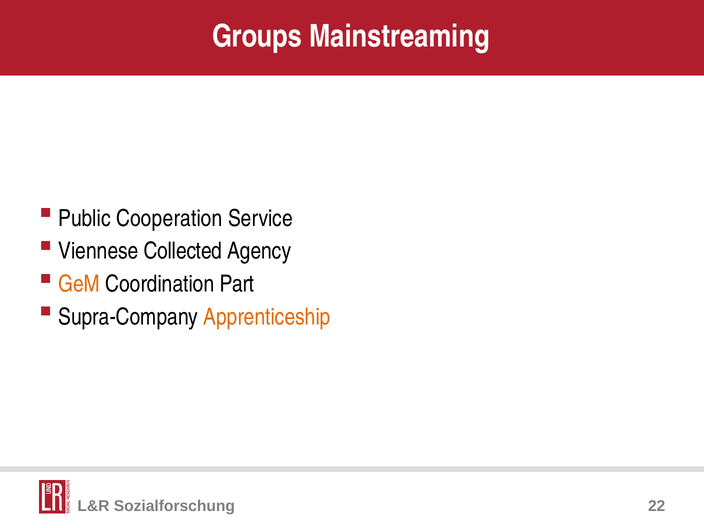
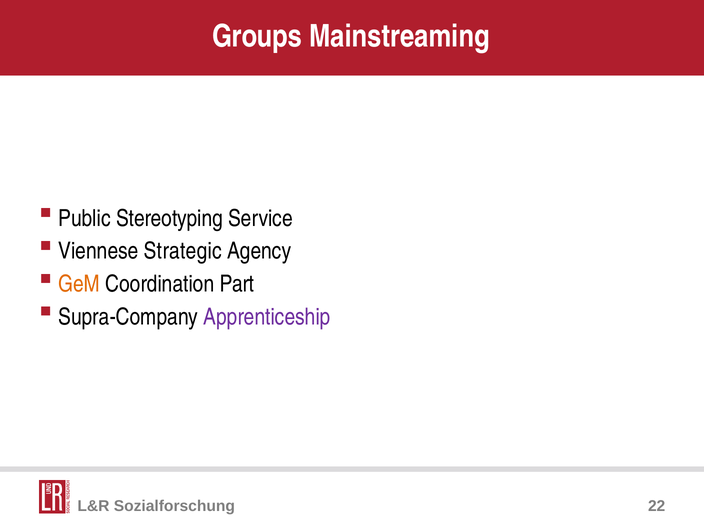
Cooperation: Cooperation -> Stereotyping (169, 218)
Collected: Collected -> Strategic (183, 251)
Apprenticeship colour: orange -> purple (267, 317)
